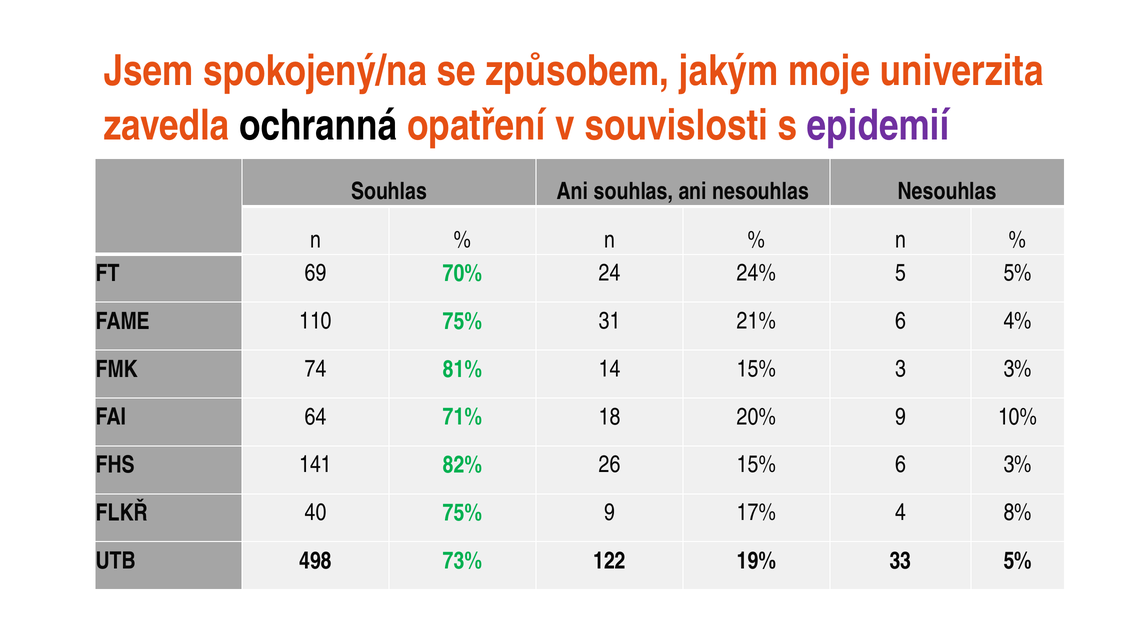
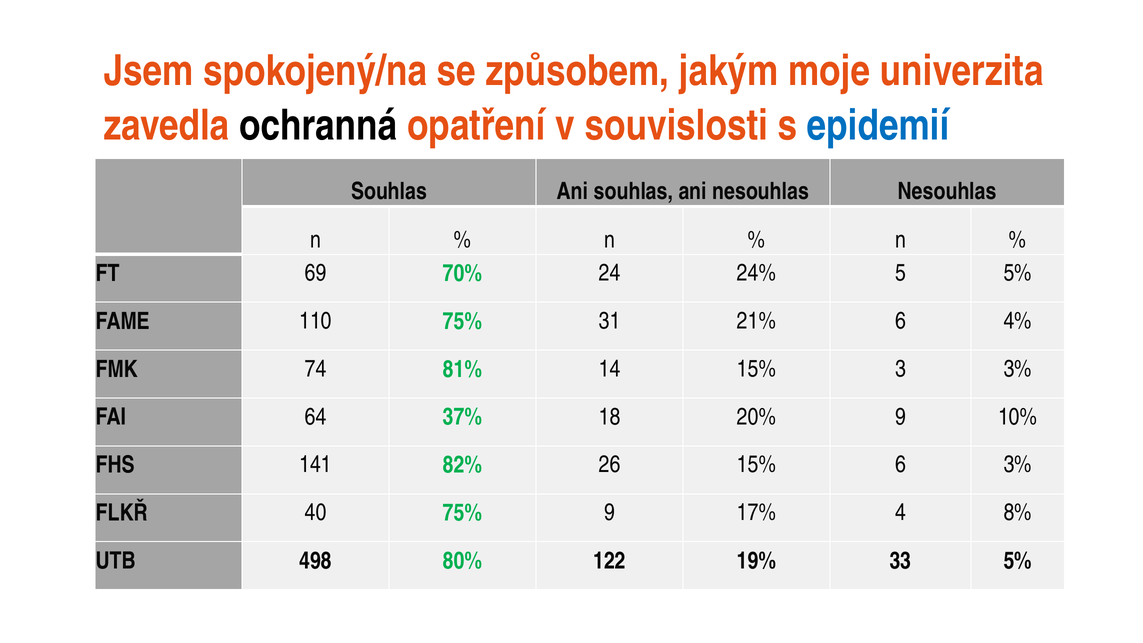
epidemií colour: purple -> blue (878, 126)
71%: 71% -> 37% (463, 417)
73%: 73% -> 80% (463, 561)
